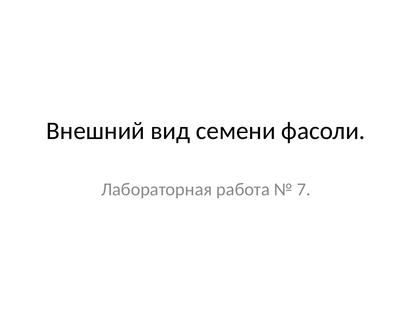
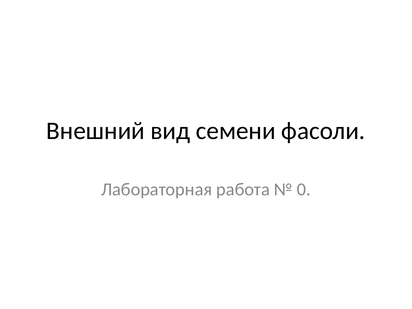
7: 7 -> 0 (304, 189)
